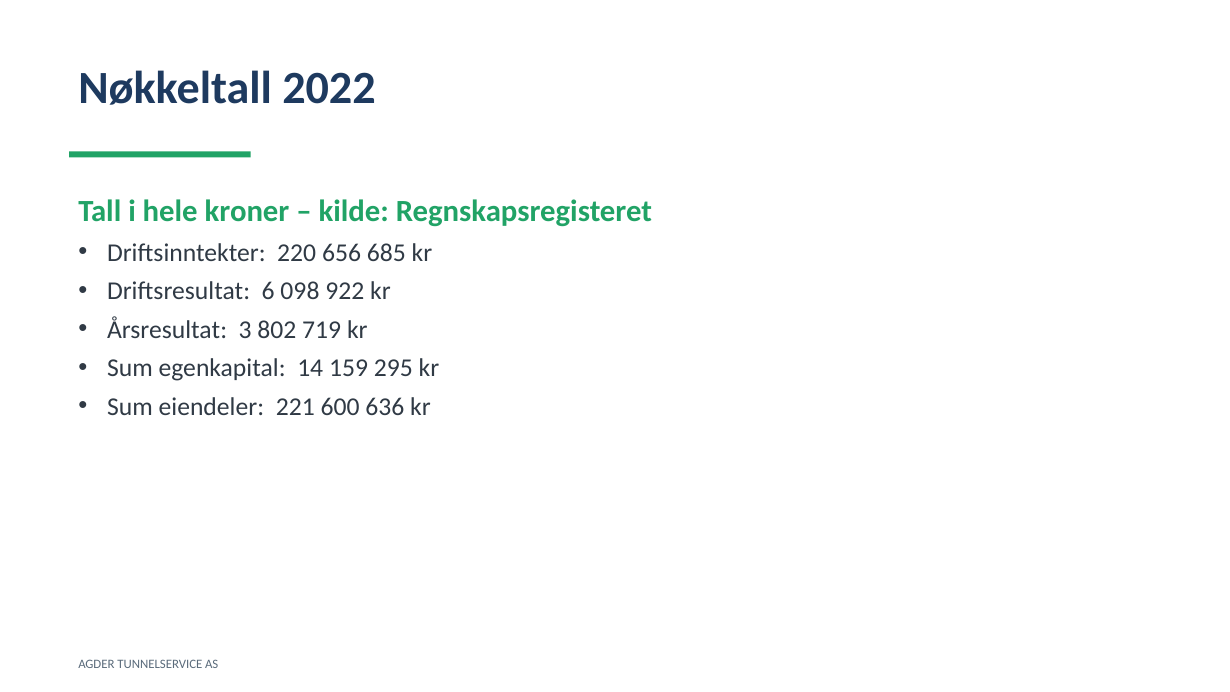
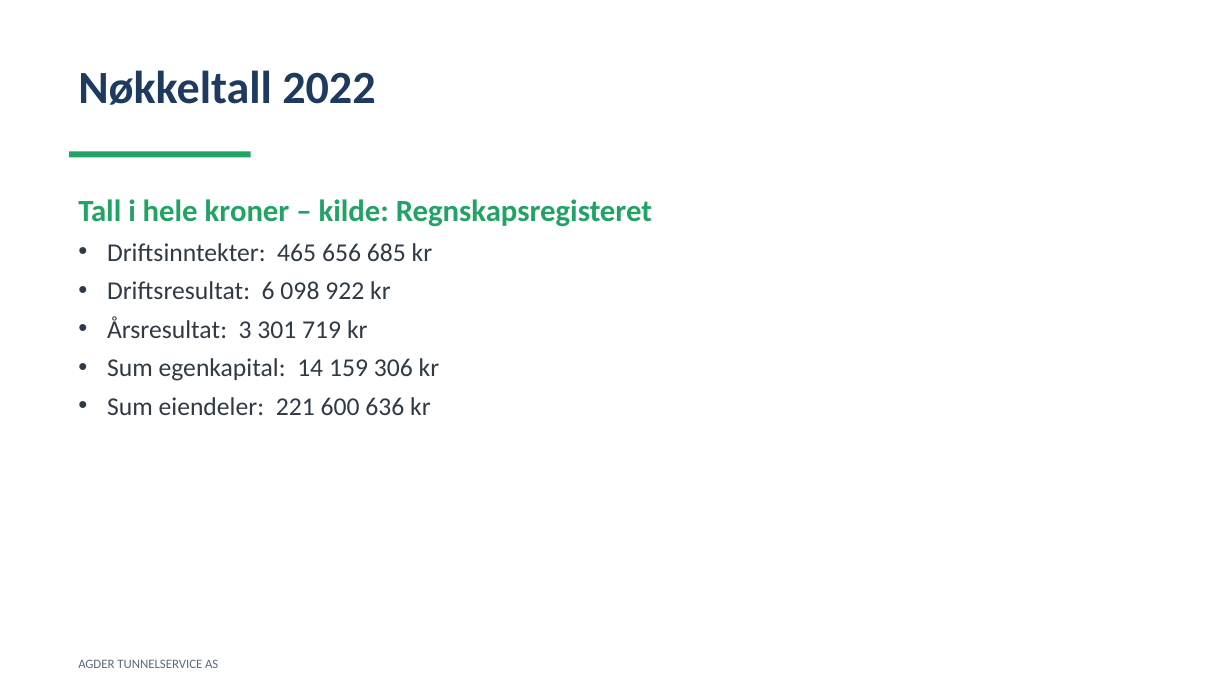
220: 220 -> 465 (297, 253)
802: 802 -> 301 (277, 330)
295: 295 -> 306 (393, 368)
